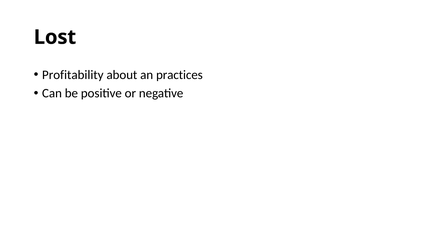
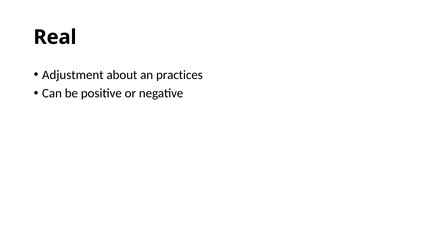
Lost: Lost -> Real (55, 37)
Profitability: Profitability -> Adjustment (73, 75)
